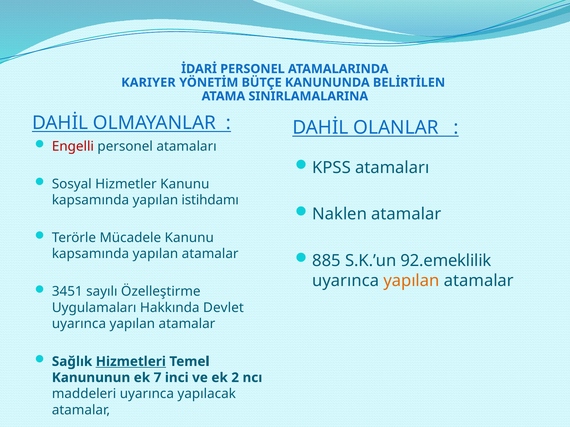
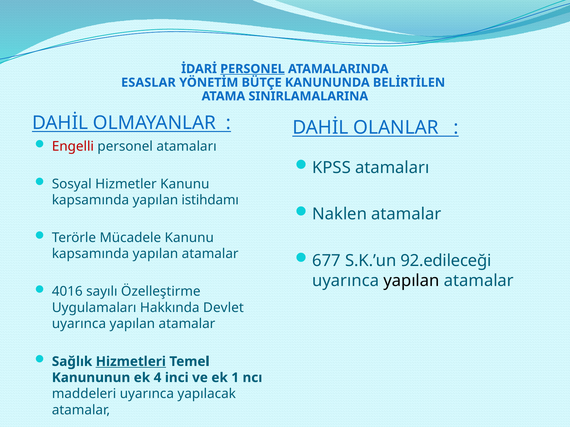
PERSONEL underline: none -> present (252, 69)
KARIYER: KARIYER -> ESASLAR (148, 83)
885: 885 -> 677 (327, 261)
92.emeklilik: 92.emeklilik -> 92.edileceği (446, 261)
yapılan colour: orange -> black (411, 281)
3451: 3451 -> 4016 (67, 292)
7: 7 -> 4 (158, 378)
2: 2 -> 1 (235, 378)
